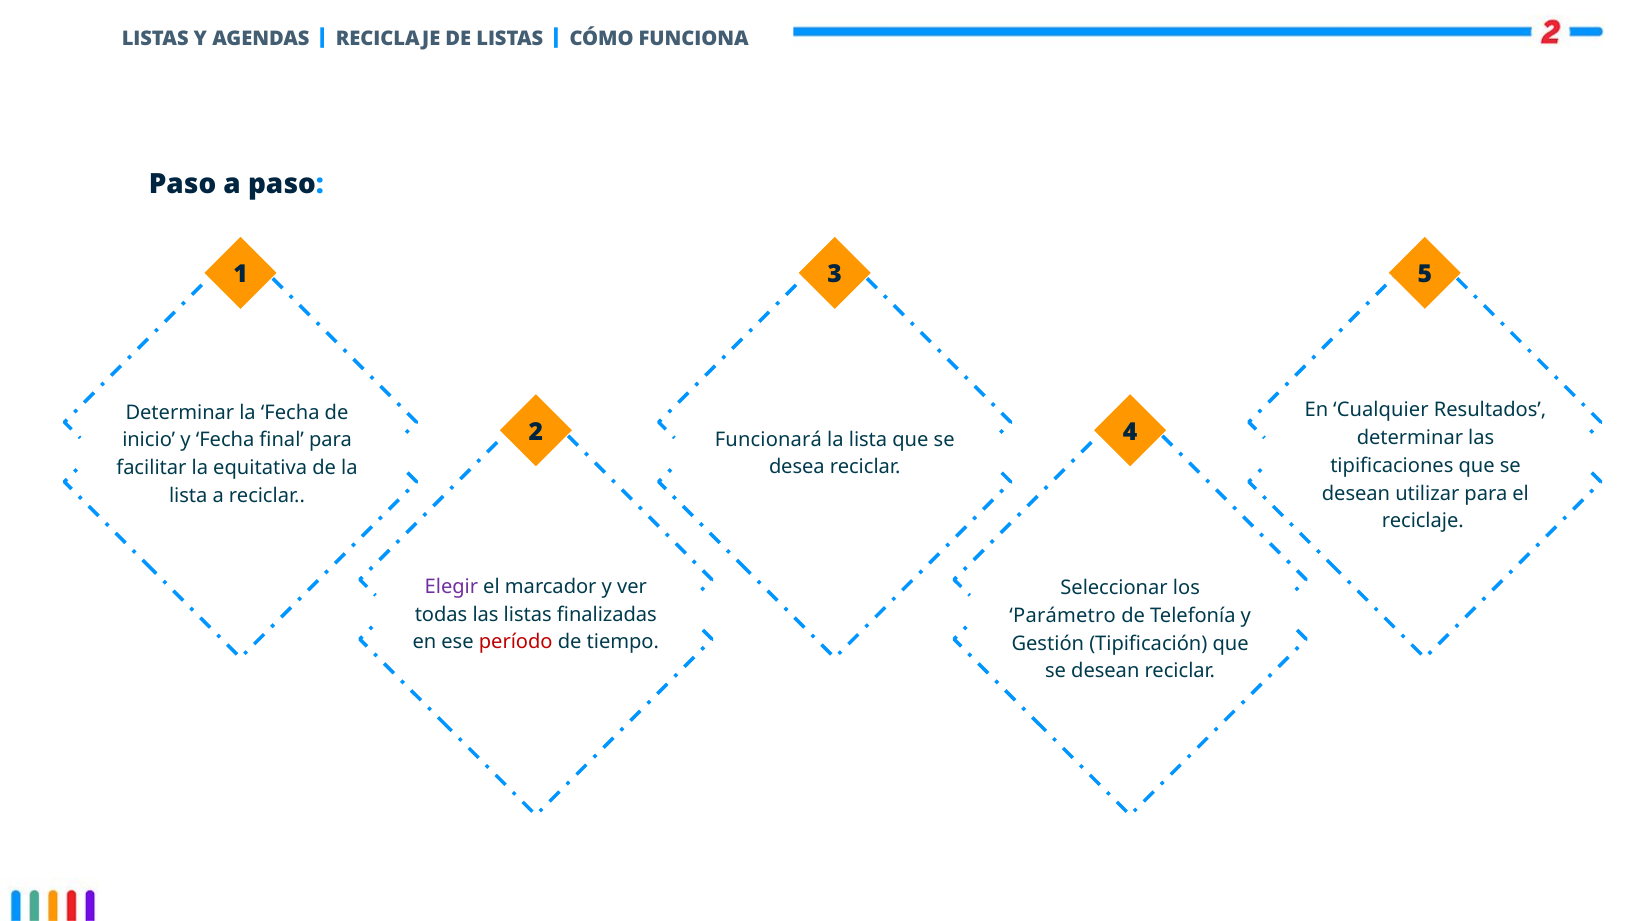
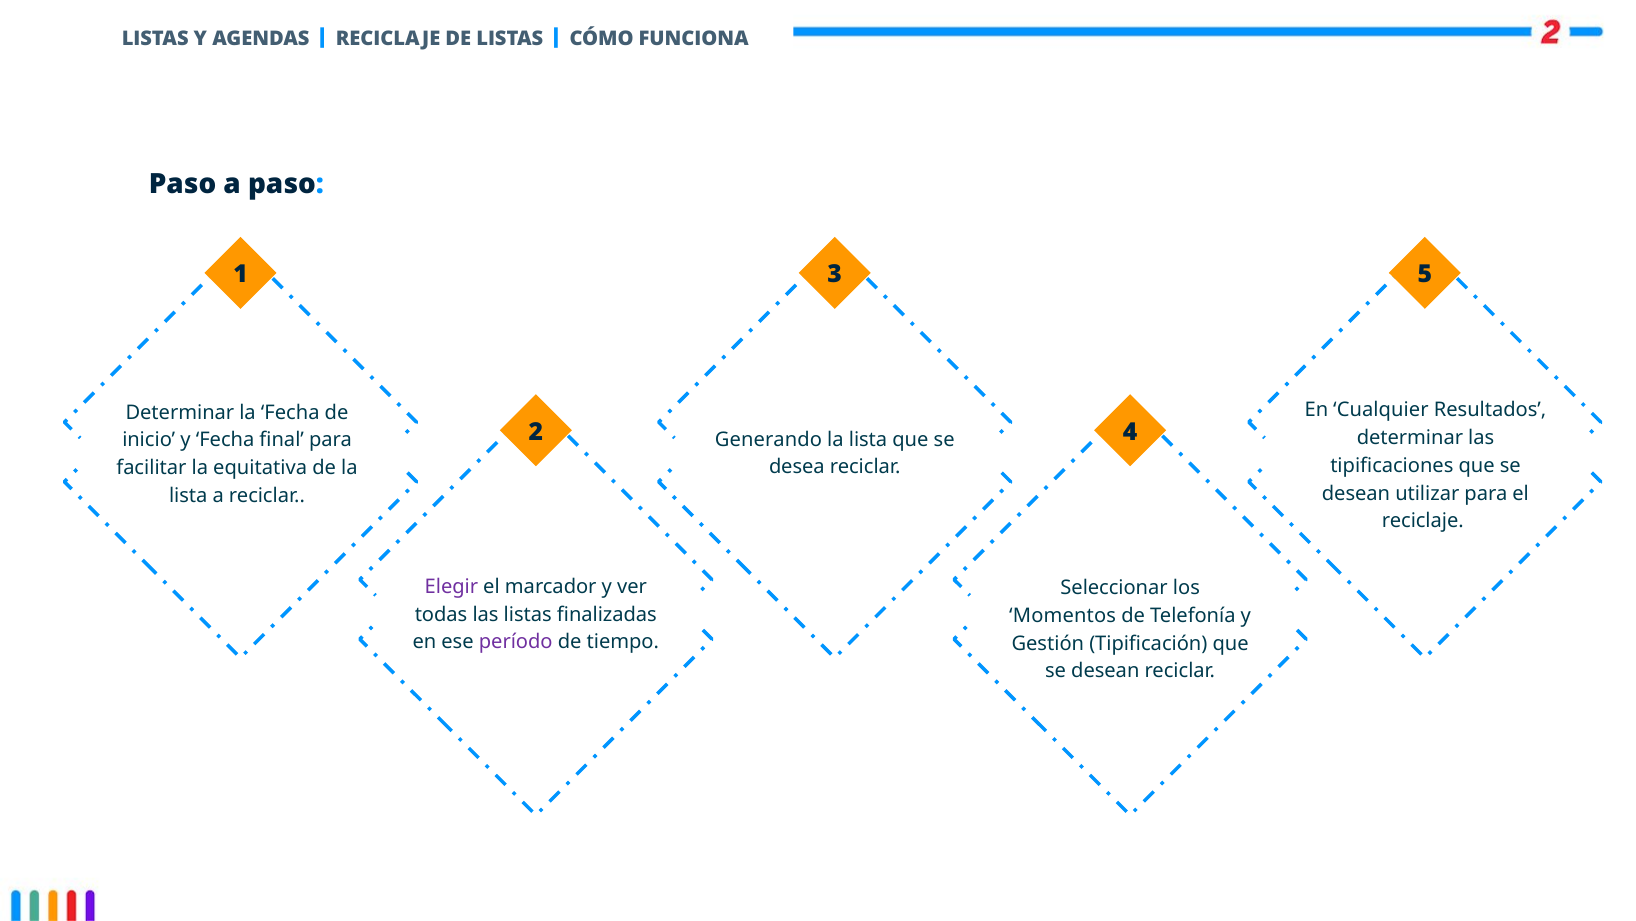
Funcionará: Funcionará -> Generando (768, 439)
Parámetro: Parámetro -> Momentos (1063, 616)
período colour: red -> purple (516, 642)
